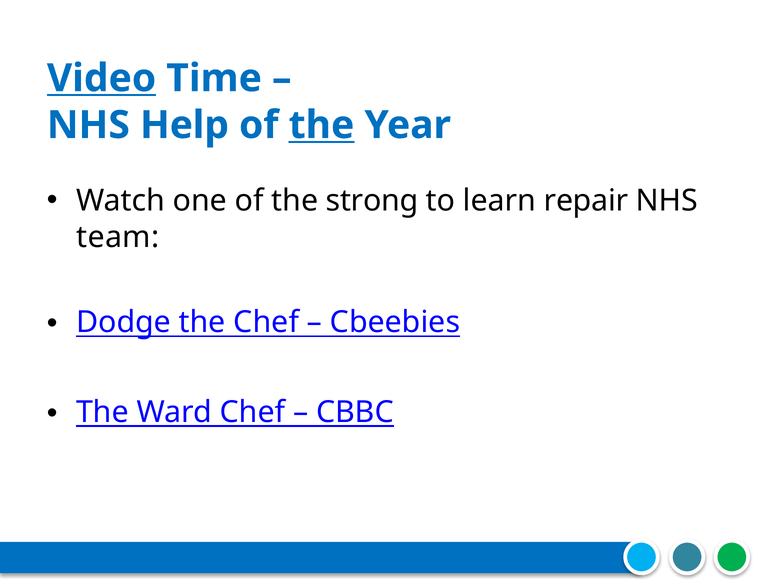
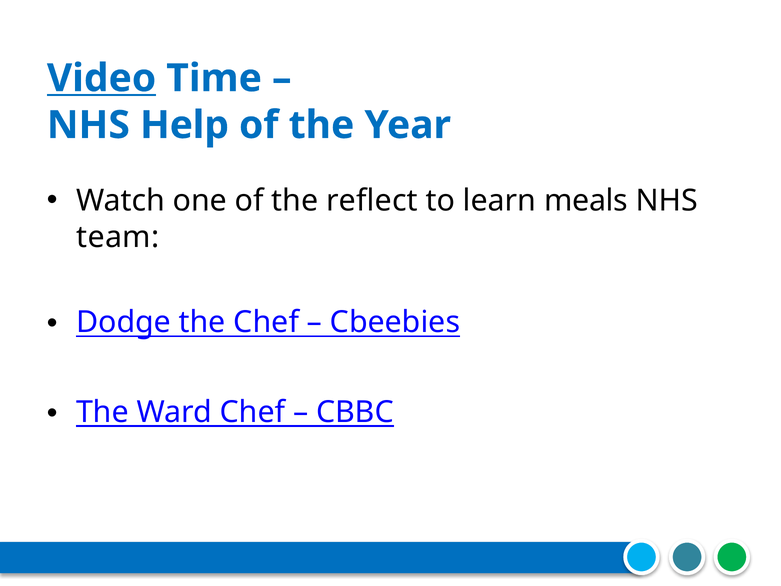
the underline: present -> none (322, 125)
strong: strong -> reflect (372, 201)
repair: repair -> meals (586, 201)
